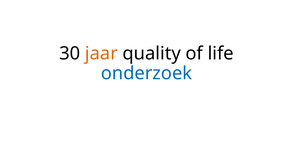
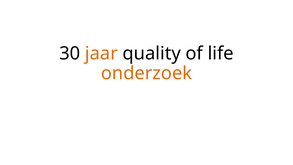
onderzoek colour: blue -> orange (146, 73)
